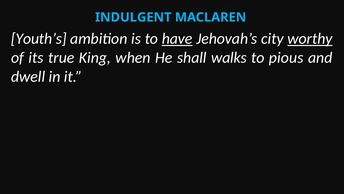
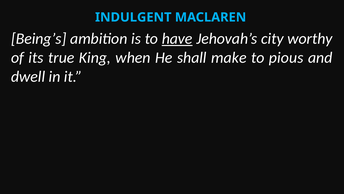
Youth’s: Youth’s -> Being’s (39, 39)
worthy underline: present -> none (310, 39)
walks: walks -> make (229, 58)
